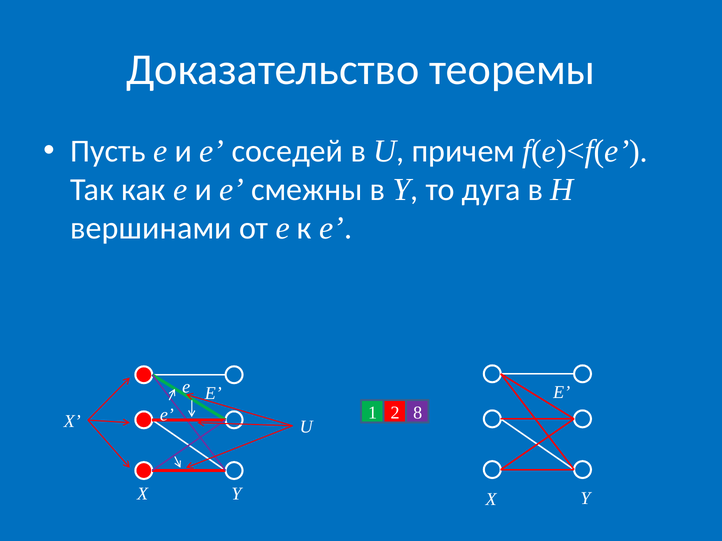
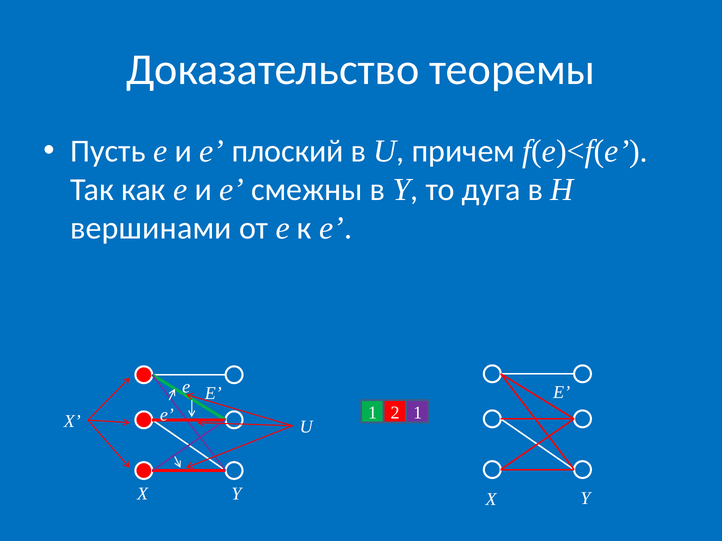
соседей: соседей -> плоский (288, 151)
1 8: 8 -> 1 (418, 413)
